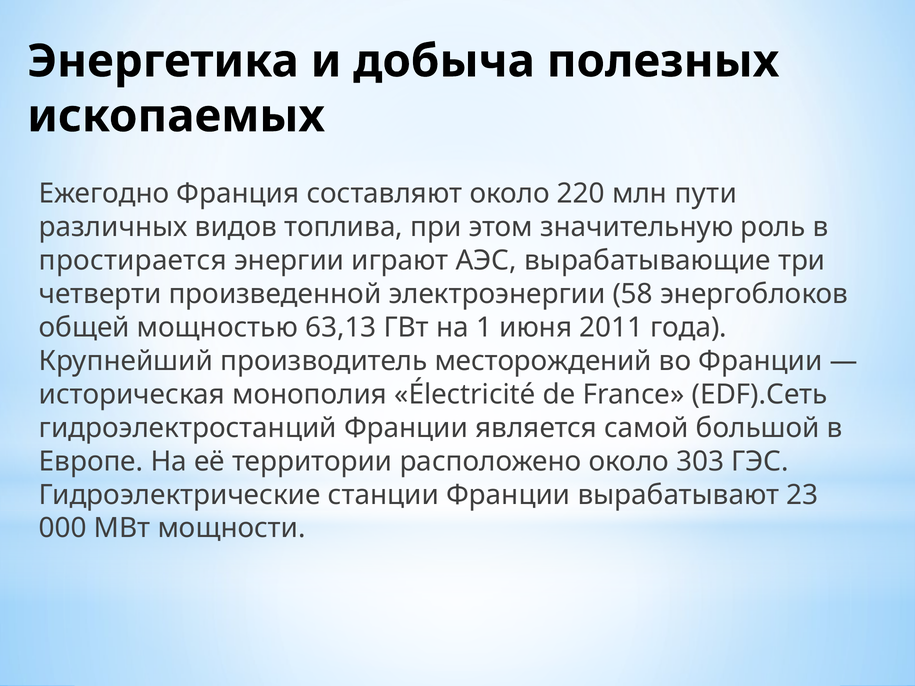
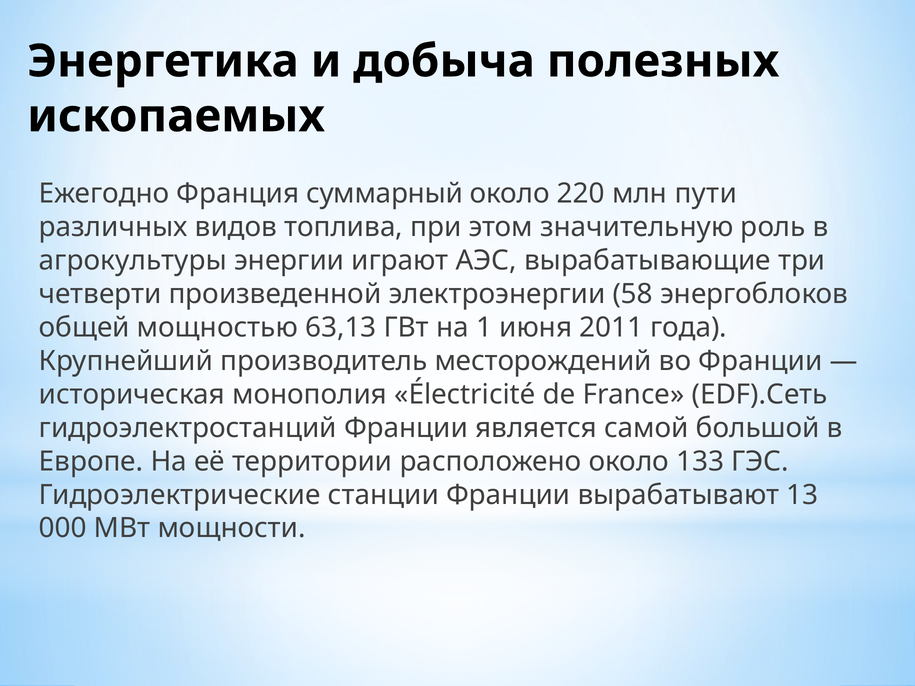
составляют: составляют -> суммарный (385, 193)
простирается: простирается -> агрокультуры (133, 260)
303: 303 -> 133 (700, 461)
23: 23 -> 13 (802, 495)
